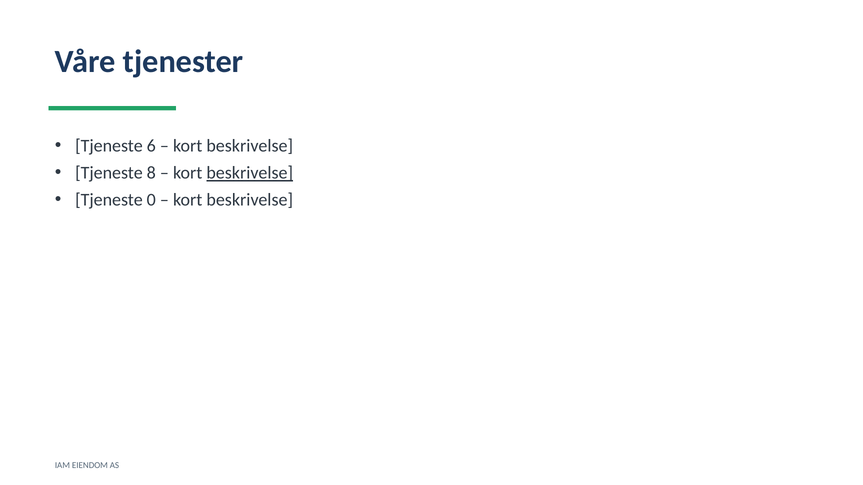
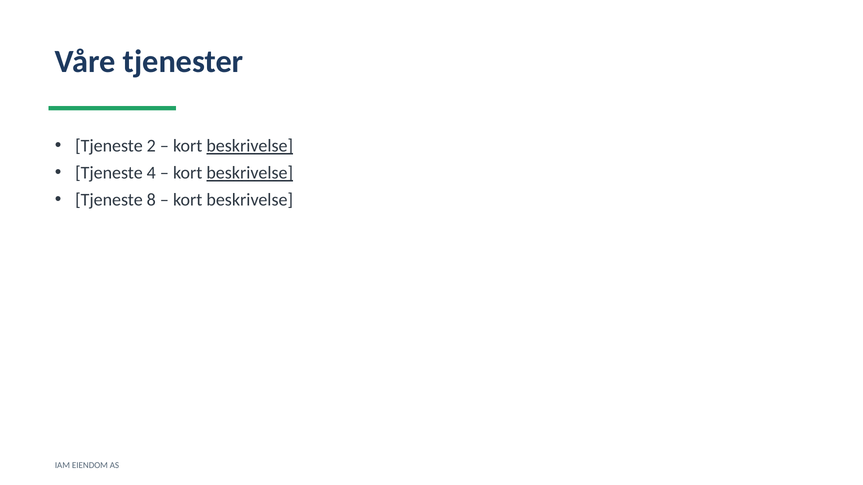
6: 6 -> 2 (151, 146)
beskrivelse underline: none -> present (250, 146)
8: 8 -> 4 (151, 173)
0: 0 -> 8 (151, 200)
